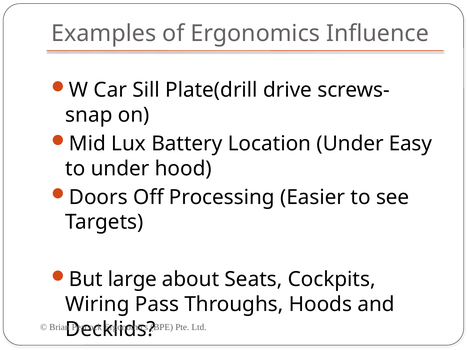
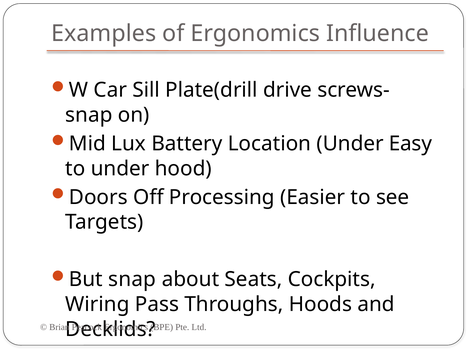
But large: large -> snap (132, 280)
